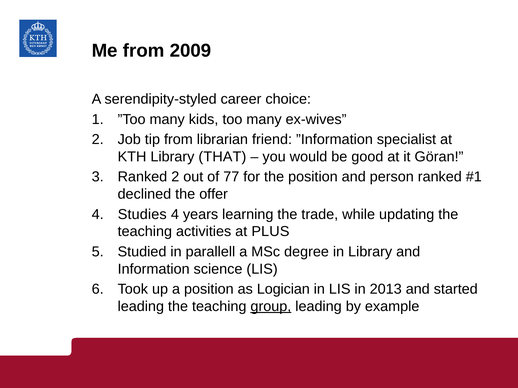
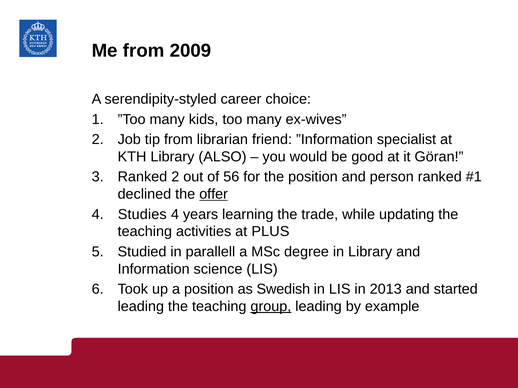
THAT: THAT -> ALSO (222, 157)
77: 77 -> 56 (231, 177)
offer underline: none -> present (214, 194)
Logician: Logician -> Swedish (283, 290)
